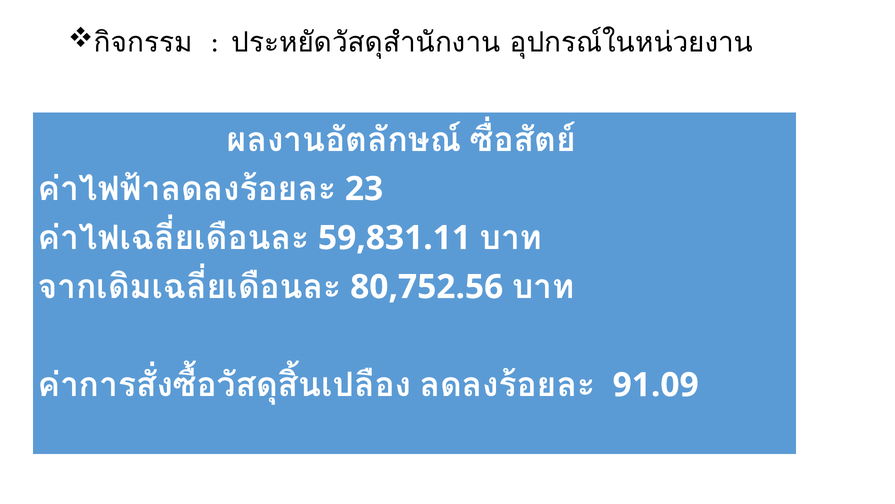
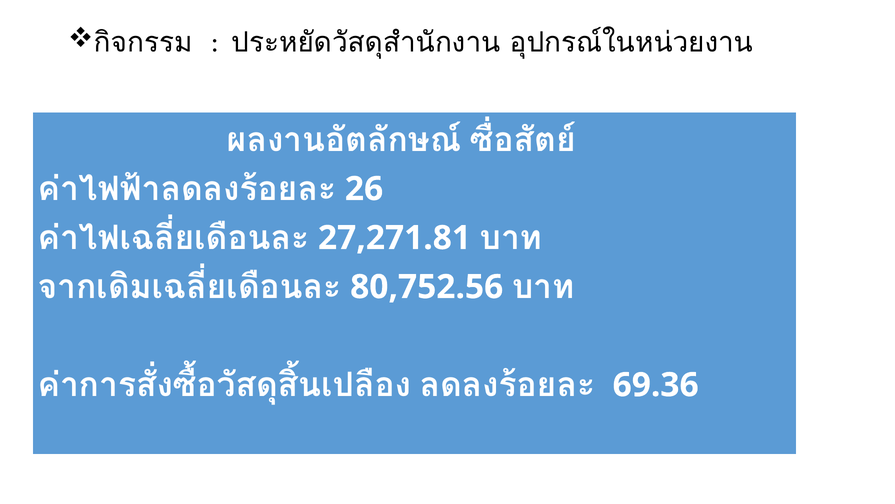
23: 23 -> 26 (364, 189)
59,831.11: 59,831.11 -> 27,271.81 (395, 238)
91.09: 91.09 -> 69.36 (656, 385)
